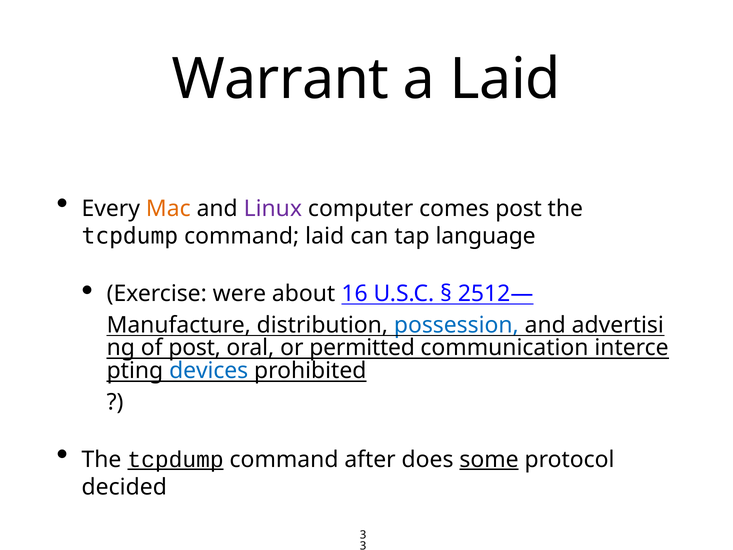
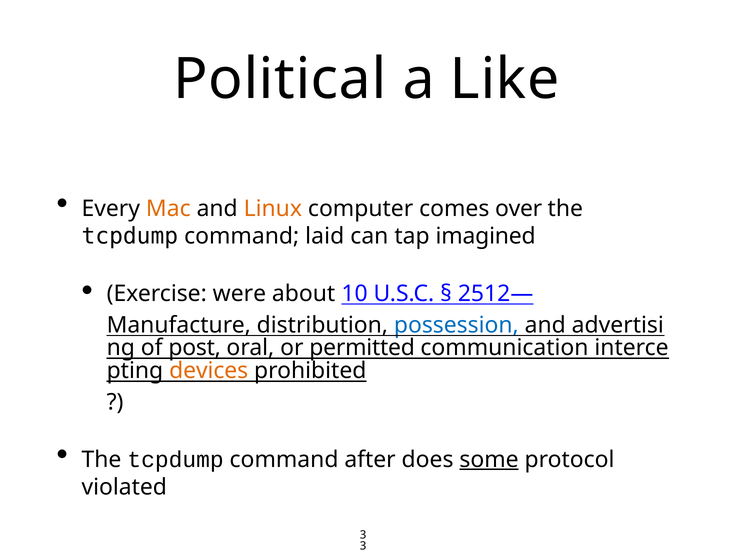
Warrant: Warrant -> Political (280, 79)
a Laid: Laid -> Like (505, 79)
Linux colour: purple -> orange (273, 209)
comes post: post -> over (519, 209)
language: language -> imagined (486, 236)
16: 16 -> 10 (355, 294)
devices colour: blue -> orange (209, 371)
tcpdump underline: present -> none (176, 459)
decided: decided -> violated (124, 487)
